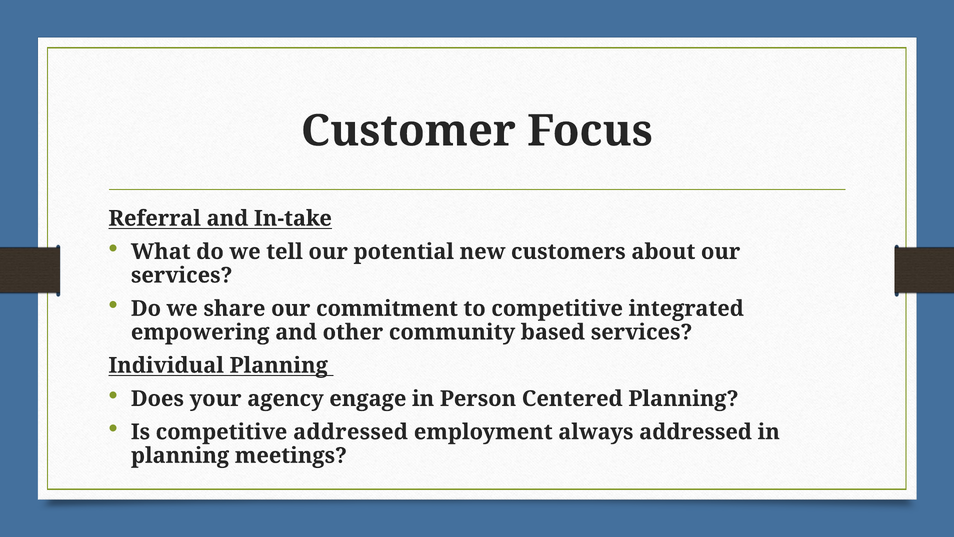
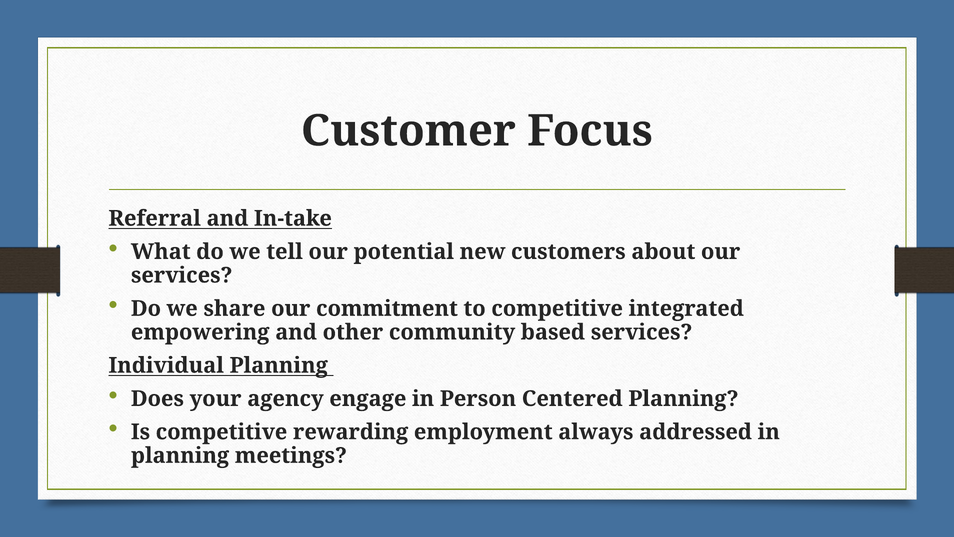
competitive addressed: addressed -> rewarding (351, 432)
